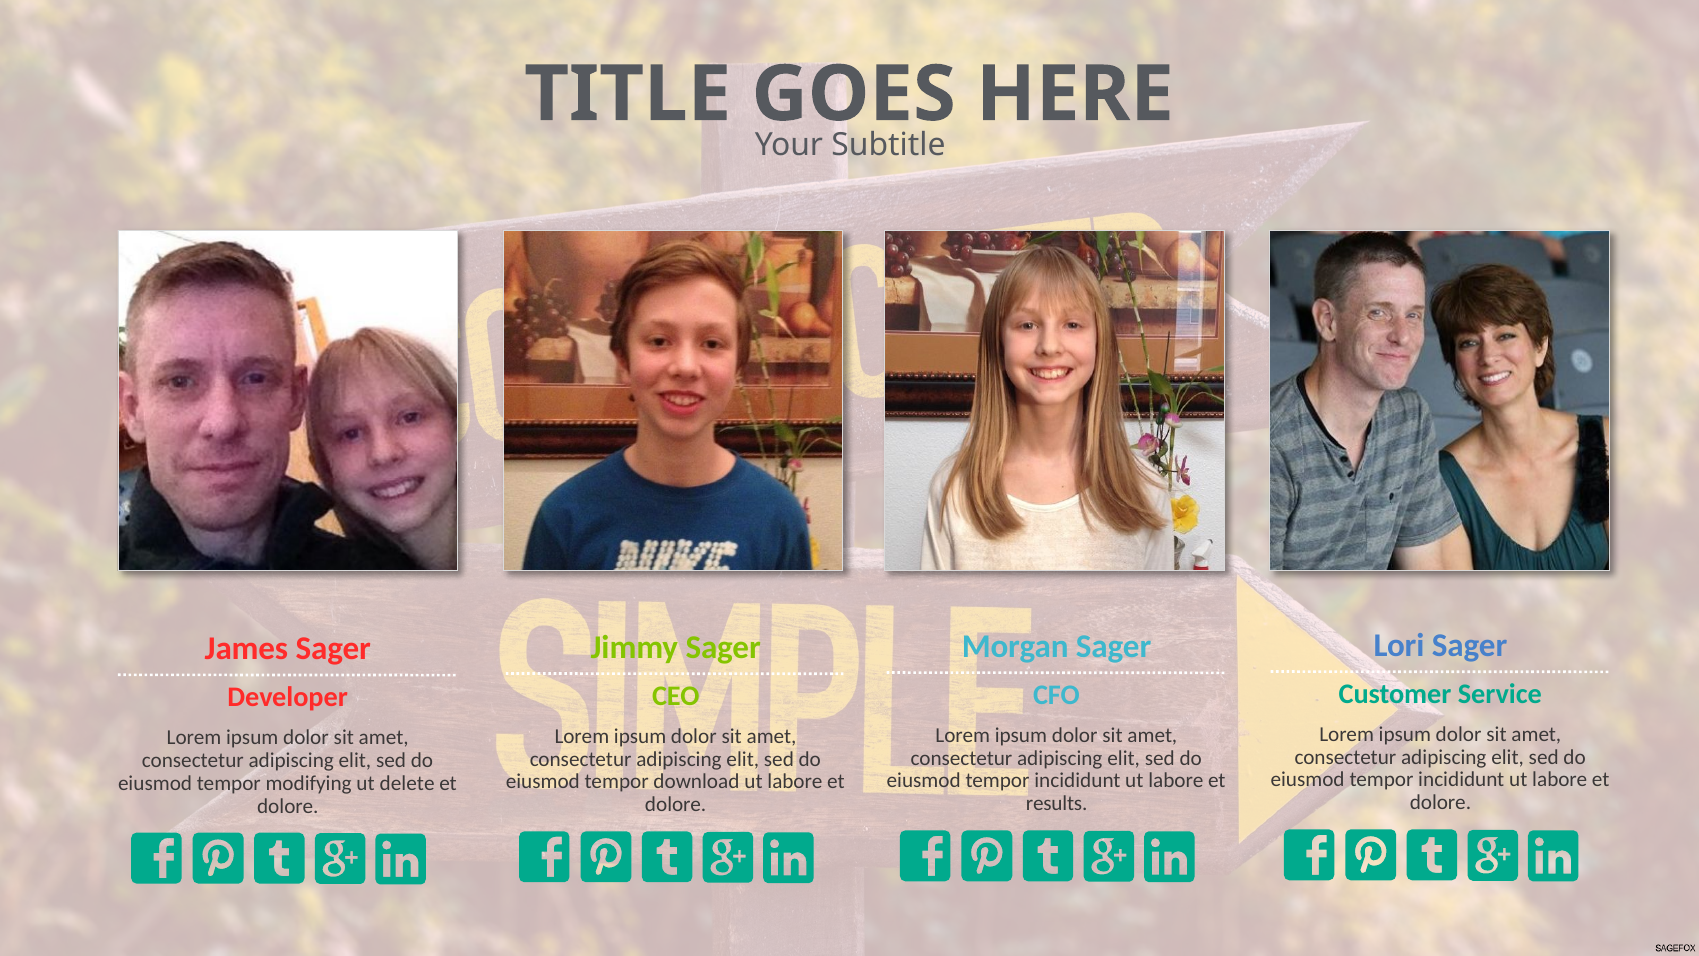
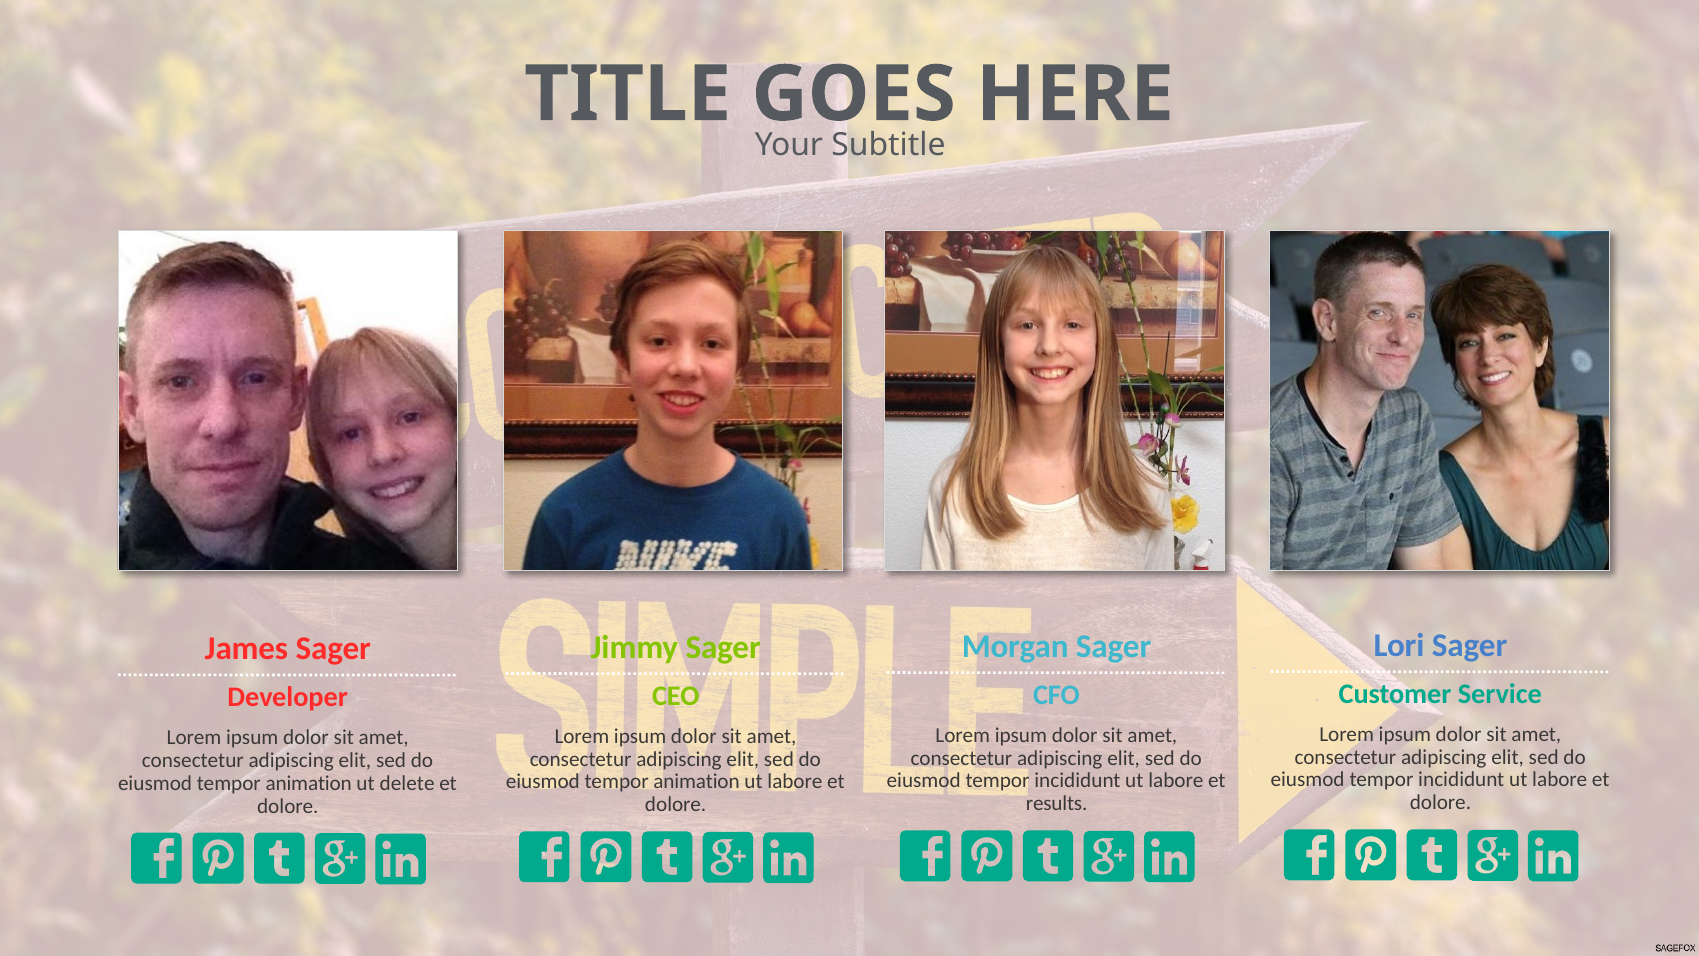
download: download -> animation (697, 782)
modifying: modifying -> animation (309, 783)
